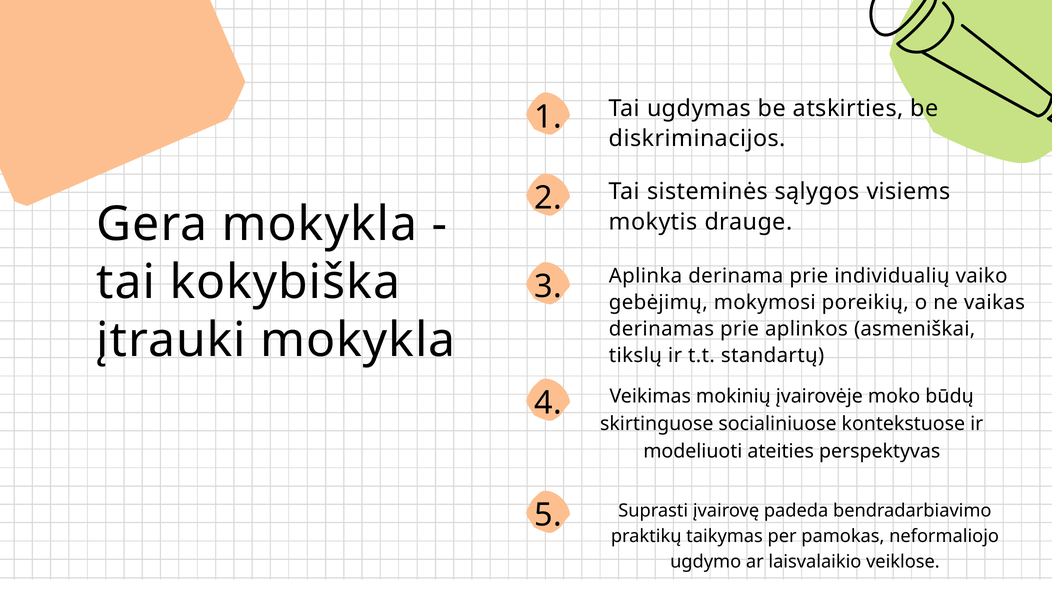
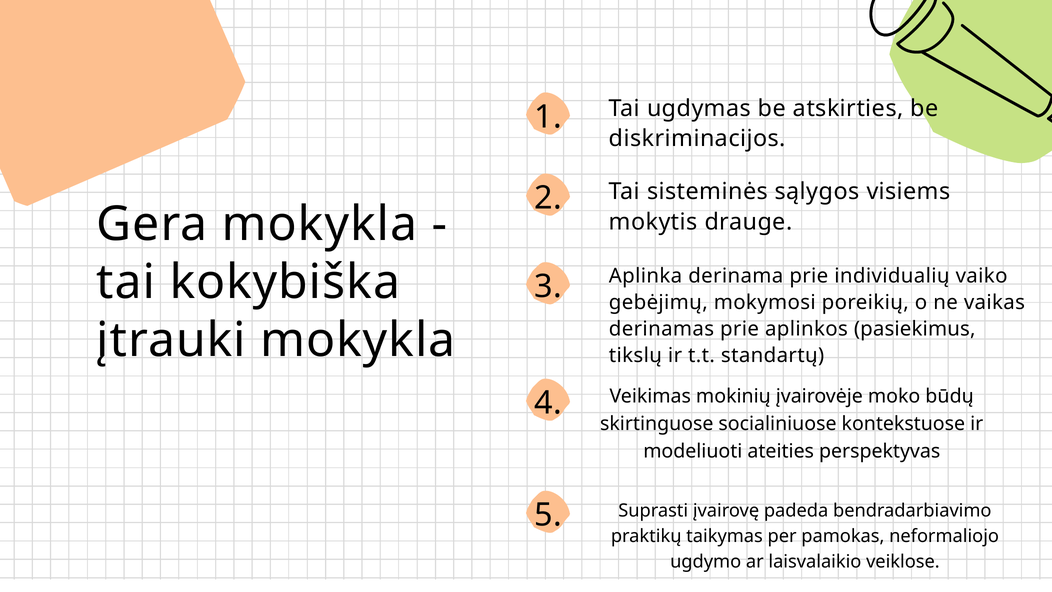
asmeniškai: asmeniškai -> pasiekimus (915, 329)
